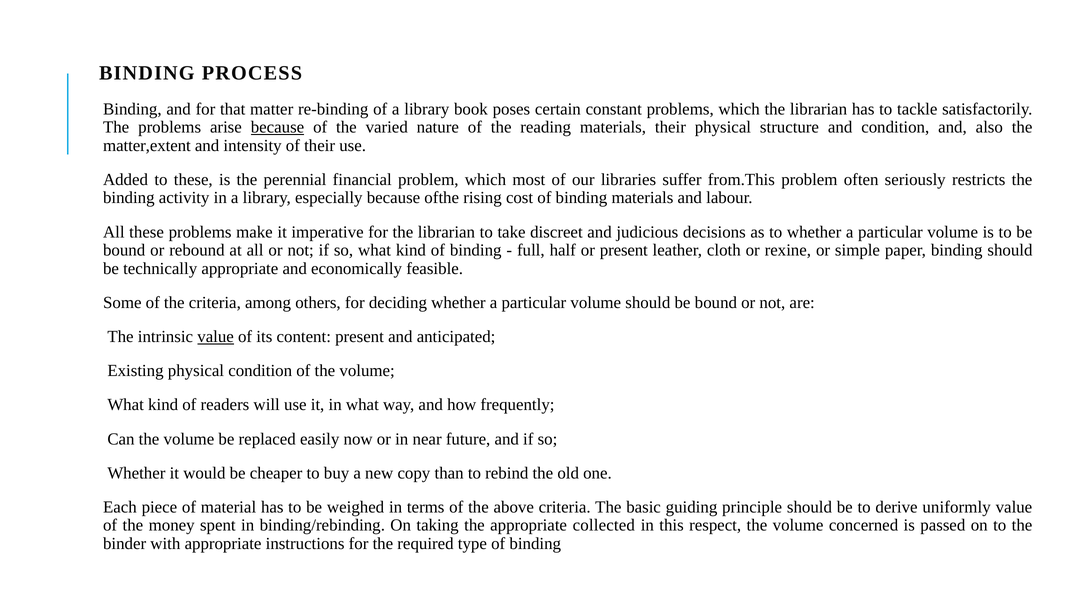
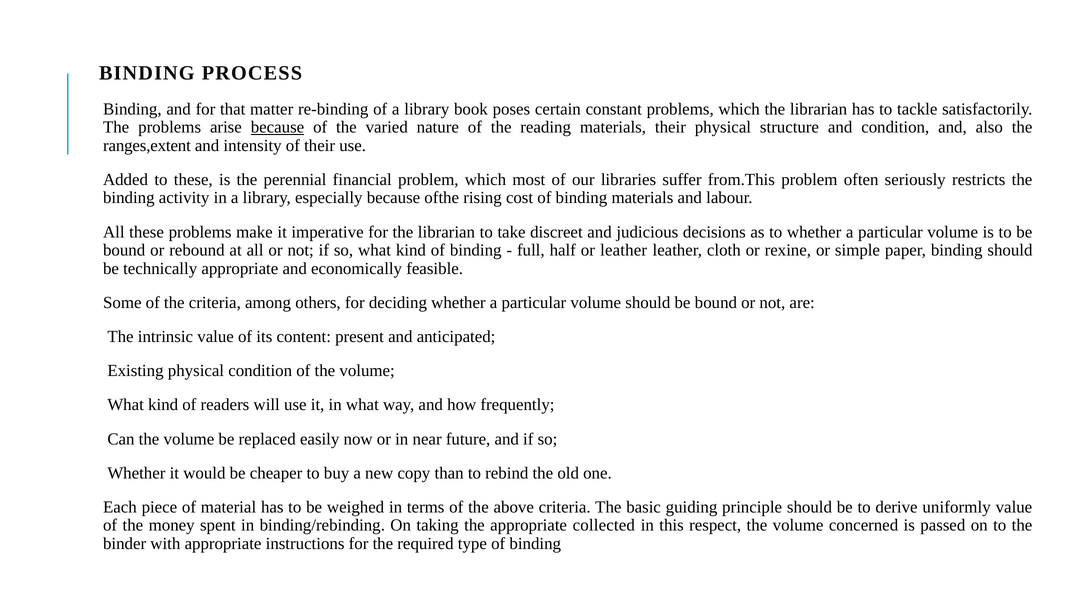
matter,extent: matter,extent -> ranges,extent (147, 145)
or present: present -> leather (624, 250)
value underline: present -> none (216, 336)
